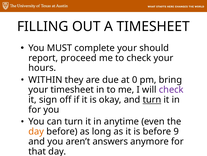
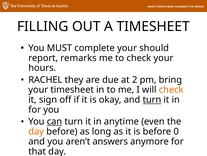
proceed: proceed -> remarks (79, 58)
WITHIN: WITHIN -> RACHEL (45, 79)
0: 0 -> 2 (135, 79)
check colour: purple -> orange (171, 89)
can underline: none -> present (54, 121)
9: 9 -> 0 (176, 131)
